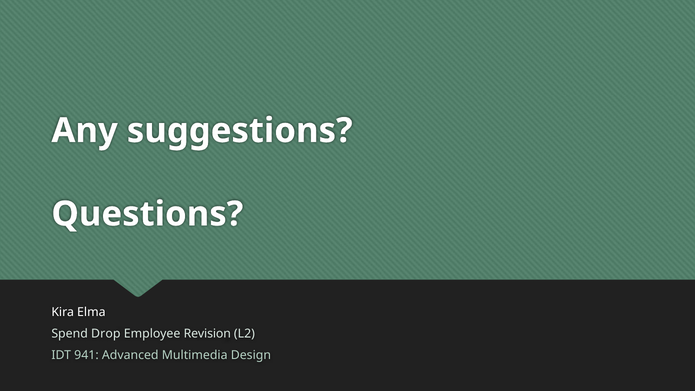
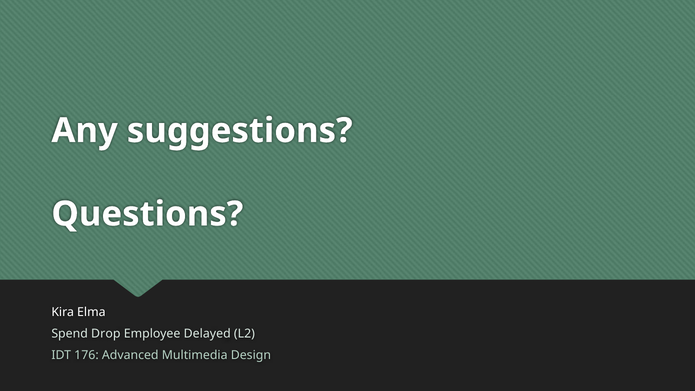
Revision: Revision -> Delayed (207, 334)
941: 941 -> 176 (86, 355)
